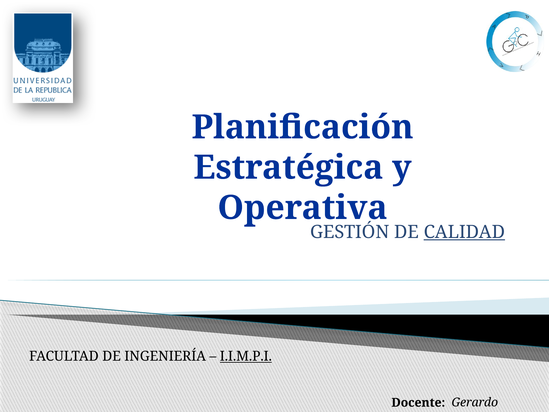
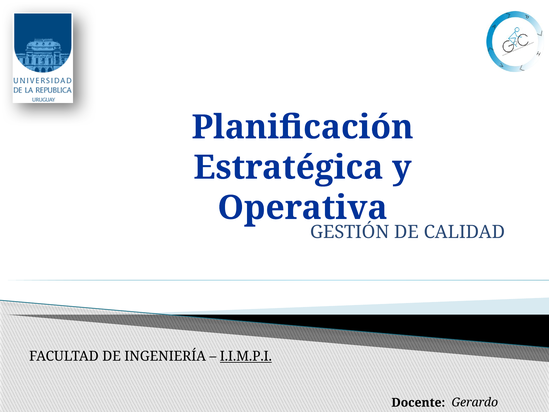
CALIDAD underline: present -> none (464, 232)
